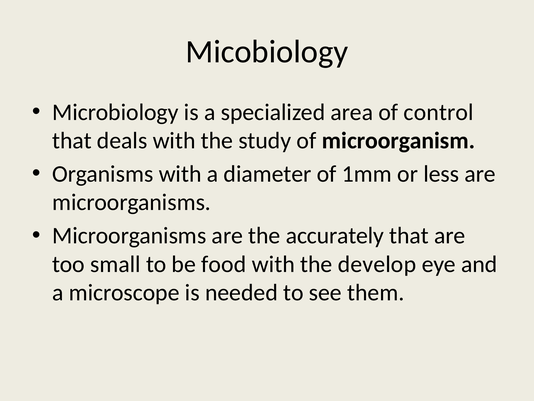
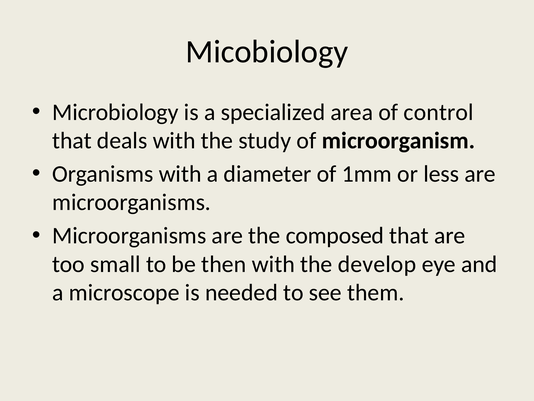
accurately: accurately -> composed (335, 235)
food: food -> then (224, 264)
